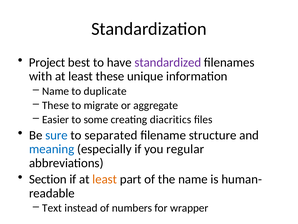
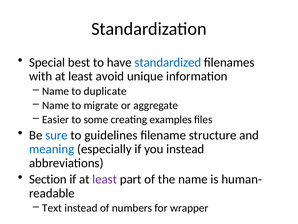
Project: Project -> Special (47, 62)
standardized colour: purple -> blue (168, 62)
least these: these -> avoid (110, 76)
These: These -> Name (56, 105)
diacritics: diacritics -> examples (171, 119)
separated: separated -> guidelines (111, 135)
you regular: regular -> instead (185, 149)
least colour: orange -> purple (105, 179)
